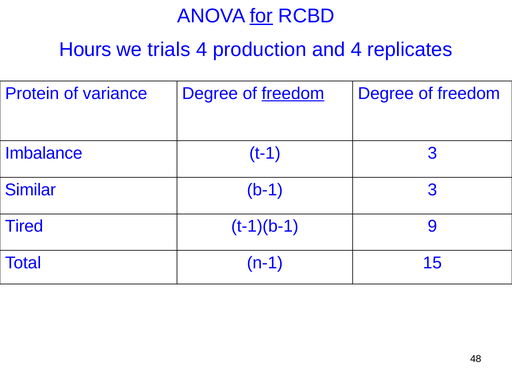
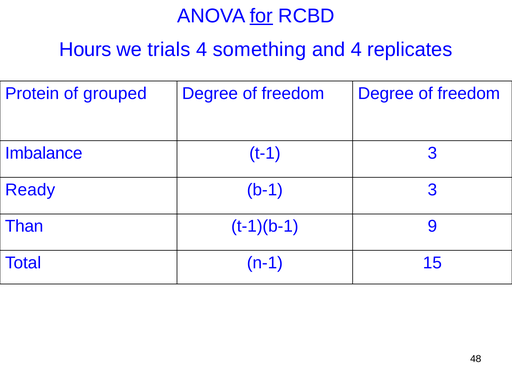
production: production -> something (260, 50)
variance: variance -> grouped (115, 93)
freedom underline: present -> none (293, 93)
Similar: Similar -> Ready (30, 190)
Tired: Tired -> Than (24, 226)
